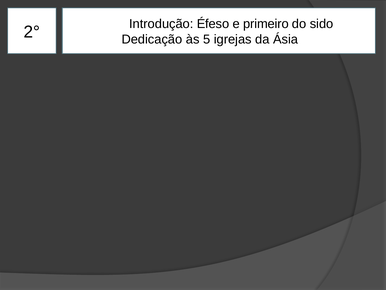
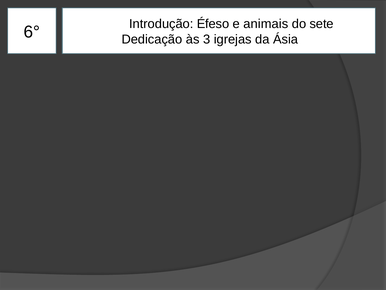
primeiro: primeiro -> animais (266, 24)
sido: sido -> sete (322, 24)
2°: 2° -> 6° (32, 32)
5: 5 -> 3 (207, 39)
